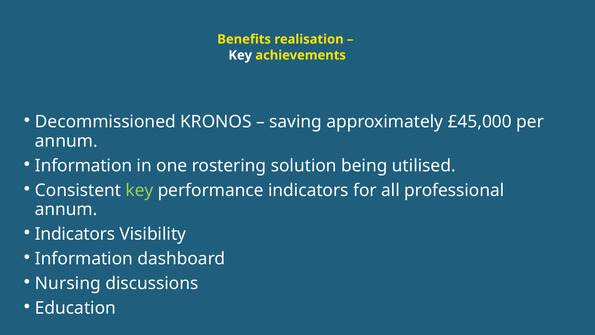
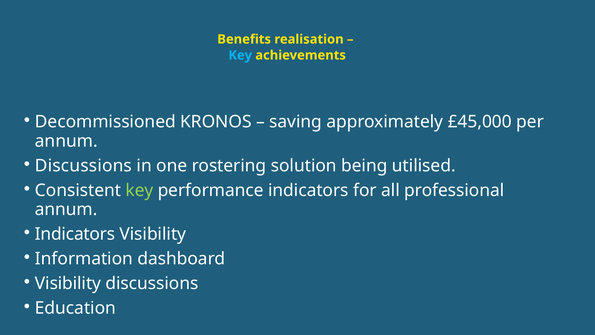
Key colour: white -> light blue (240, 55)
Information: Information -> Discussions (83, 166)
Nursing: Nursing -> Visibility (68, 283)
